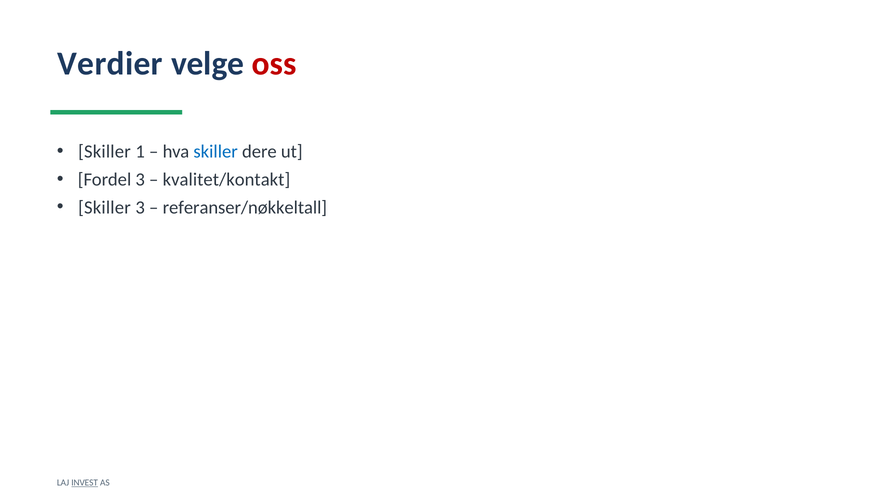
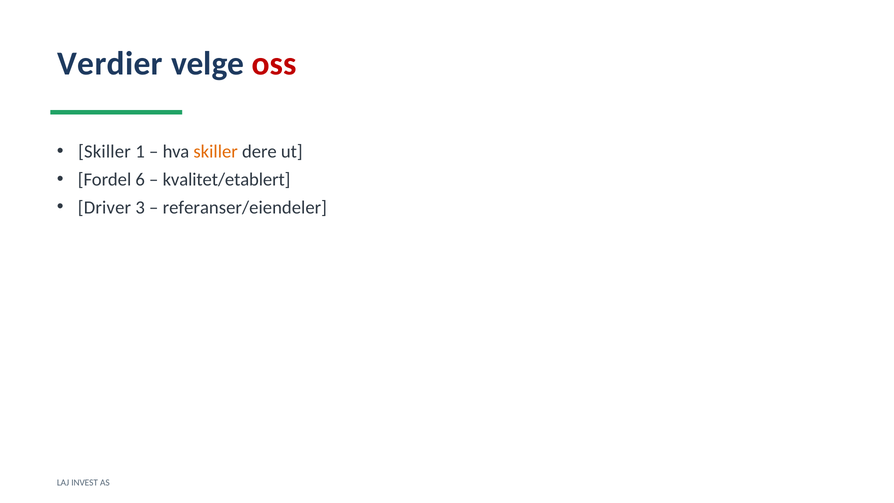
skiller colour: blue -> orange (216, 151)
Fordel 3: 3 -> 6 (140, 179)
kvalitet/kontakt: kvalitet/kontakt -> kvalitet/etablert (226, 179)
Skiller: Skiller -> Driver (104, 207)
referanser/nøkkeltall: referanser/nøkkeltall -> referanser/eiendeler (245, 207)
INVEST underline: present -> none (85, 483)
